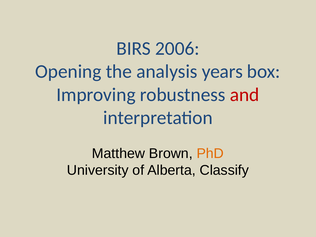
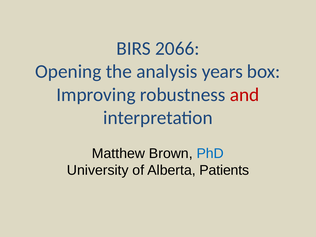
2006: 2006 -> 2066 (177, 48)
PhD colour: orange -> blue (210, 154)
Classify: Classify -> Patients (224, 170)
